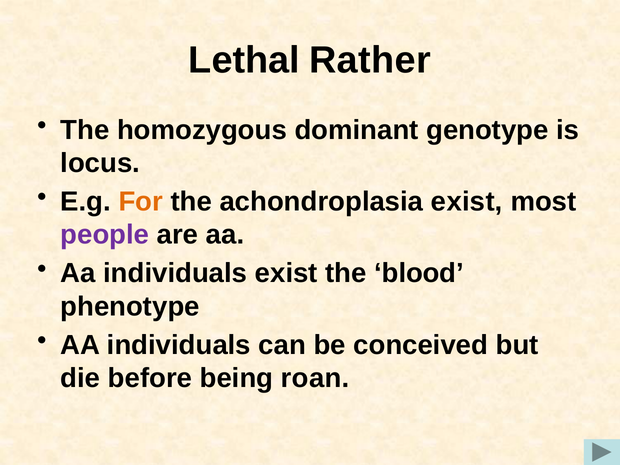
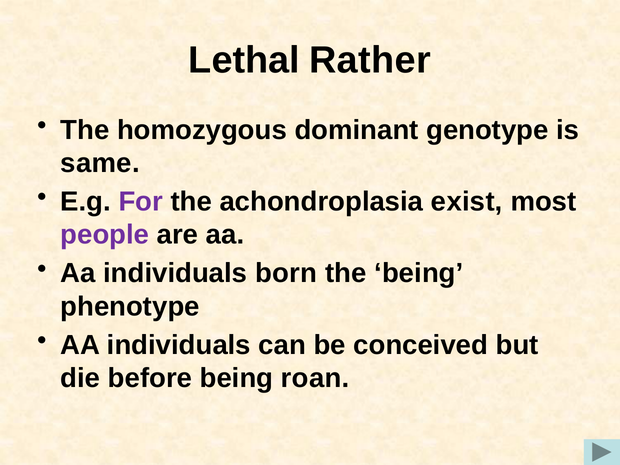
locus: locus -> same (100, 163)
For colour: orange -> purple (141, 202)
individuals exist: exist -> born (286, 273)
the blood: blood -> being (419, 273)
